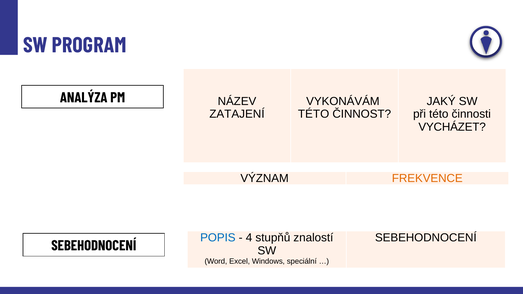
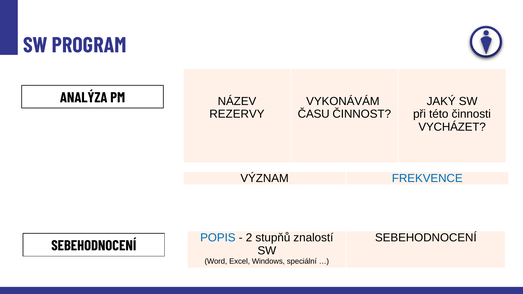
ZATAJENÍ: ZATAJENÍ -> REZERVY (237, 114)
TÉTO: TÉTO -> ČASU (314, 114)
FREKVENCE colour: orange -> blue (427, 178)
4: 4 -> 2 (249, 238)
